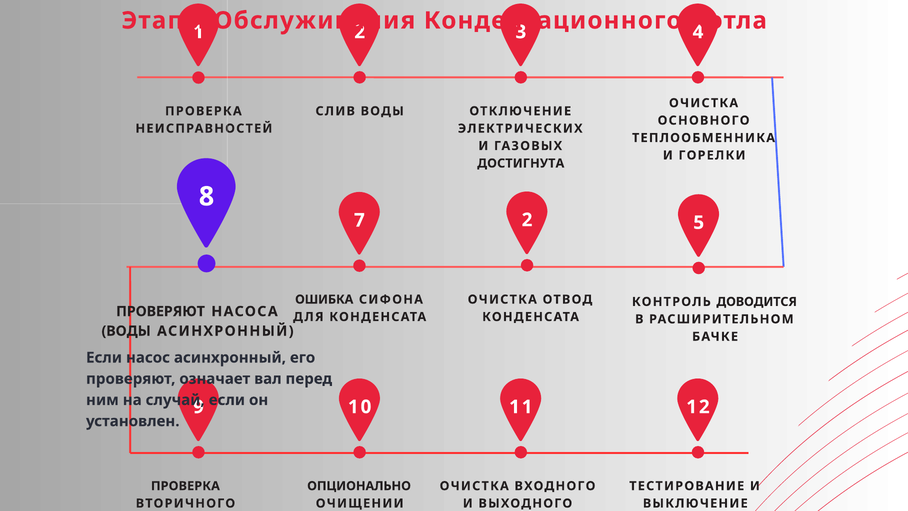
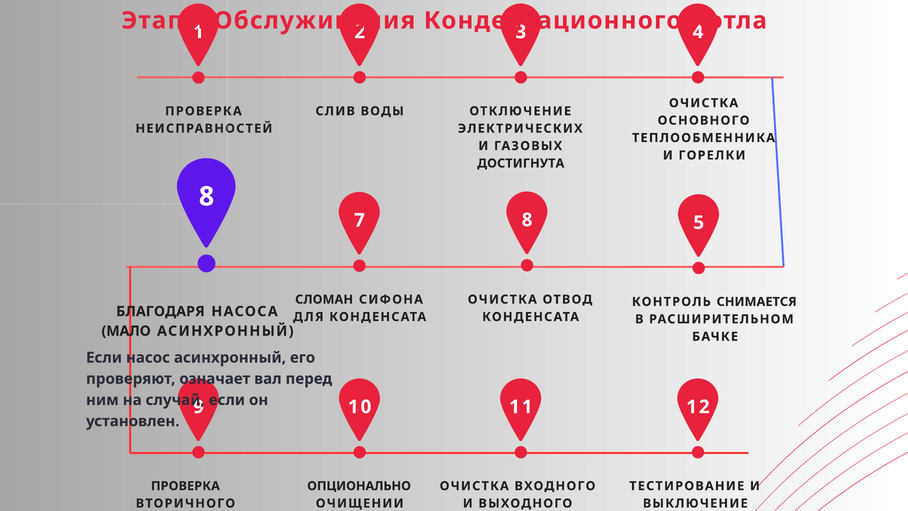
7 2: 2 -> 8 (527, 220)
ОШИБКА: ОШИБКА -> СЛОМАН (324, 299)
ДОВОДИТСЯ: ДОВОДИТСЯ -> СНИМАЕТСЯ (757, 302)
ПРОВЕРЯЮТ: ПРОВЕРЯЮТ -> БЛАГОДАРЯ (160, 311)
ВОДЫ: ВОДЫ -> МАЛО (126, 331)
